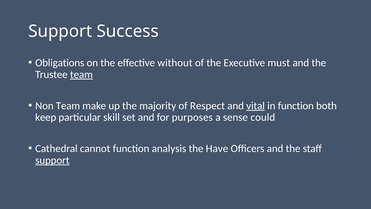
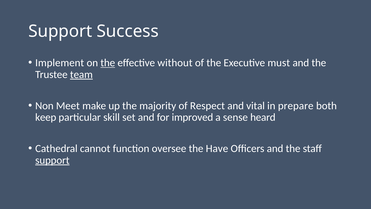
Obligations: Obligations -> Implement (60, 63)
the underline: none -> present (108, 63)
Non Team: Team -> Meet (68, 106)
vital underline: present -> none (256, 106)
in function: function -> prepare (296, 106)
purposes: purposes -> improved (192, 117)
could: could -> heard (263, 117)
analysis: analysis -> oversee (169, 148)
